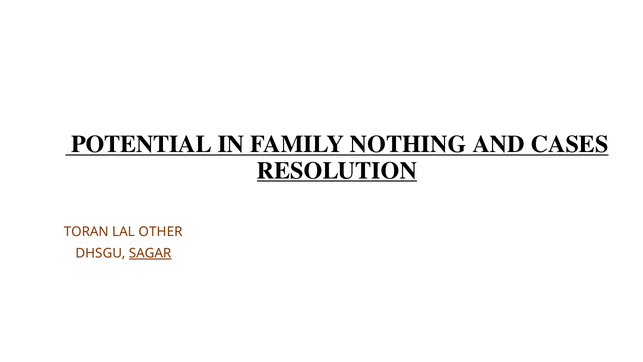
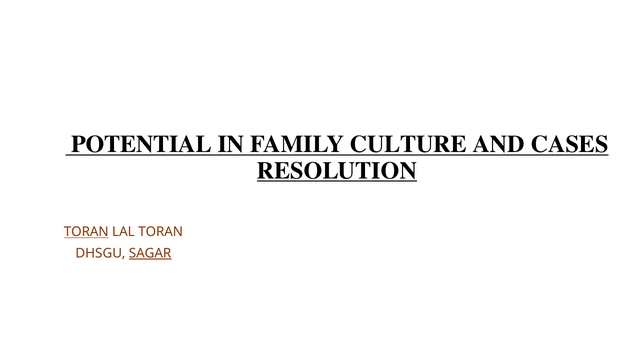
NOTHING: NOTHING -> CULTURE (408, 144)
TORAN underline: none -> present (86, 232)
LAL OTHER: OTHER -> TORAN (161, 232)
